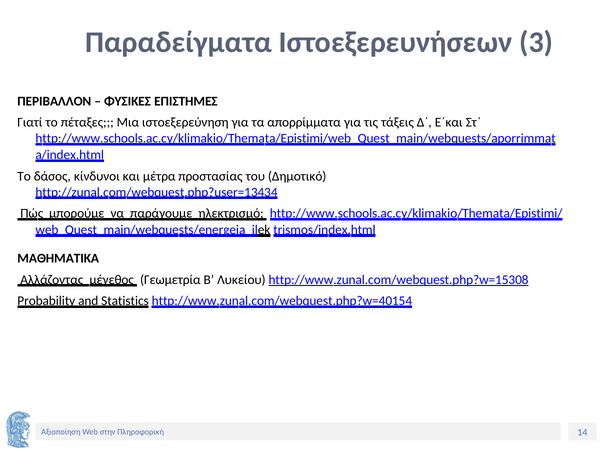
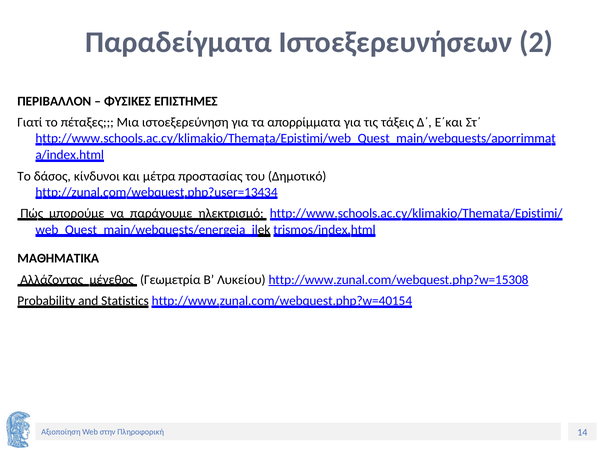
3: 3 -> 2 (536, 42)
